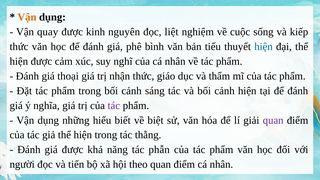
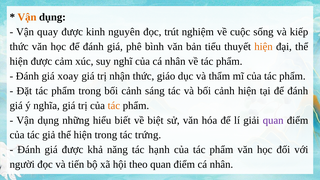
liệt: liệt -> trút (172, 32)
hiện colour: blue -> orange (264, 47)
thoại: thoại -> xoay (68, 76)
tác colour: purple -> orange (114, 106)
thằng: thằng -> trứng (148, 135)
phẫn: phẫn -> hạnh (159, 150)
